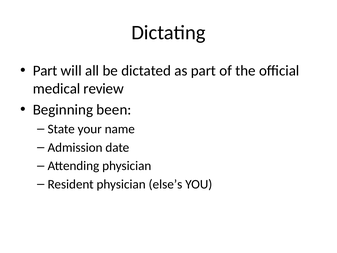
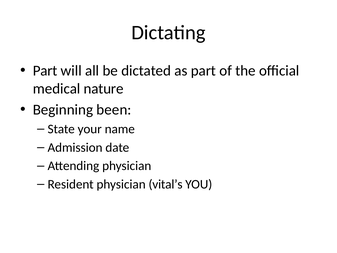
review: review -> nature (104, 89)
else’s: else’s -> vital’s (166, 184)
